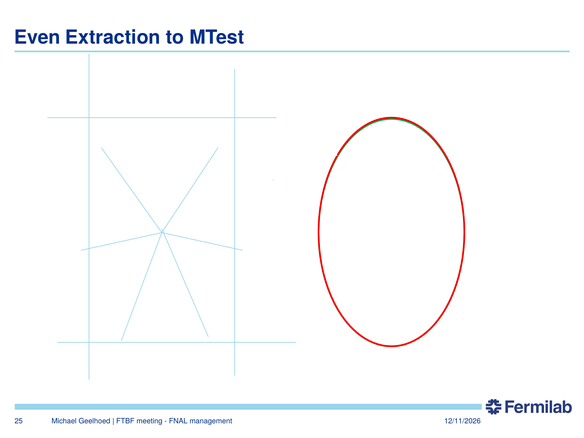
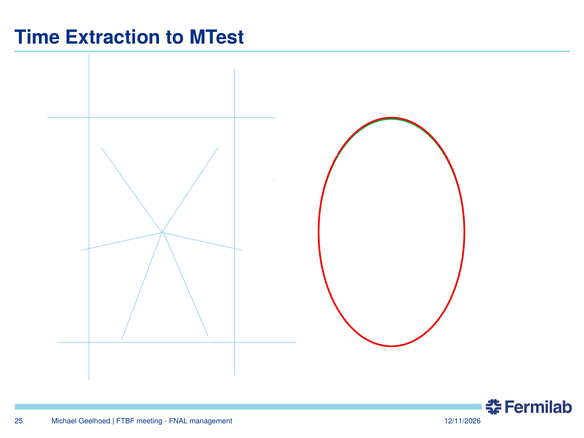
Even: Even -> Time (37, 37)
